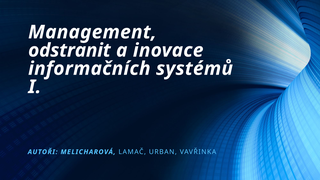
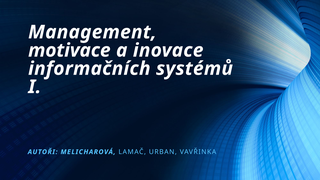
odstranit: odstranit -> motivace (69, 50)
